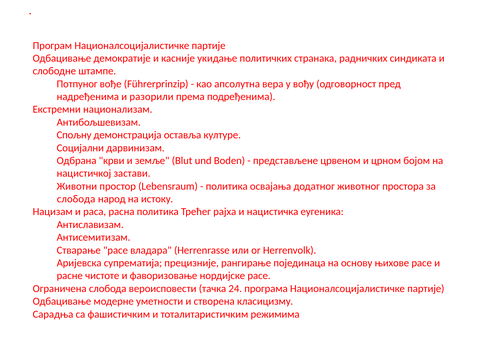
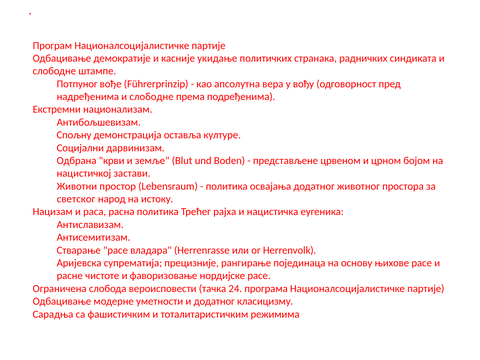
надређенима и разорили: разорили -> слободне (152, 97)
слобода: слобода -> светског (76, 199)
и створена: створена -> додатног (214, 301)
